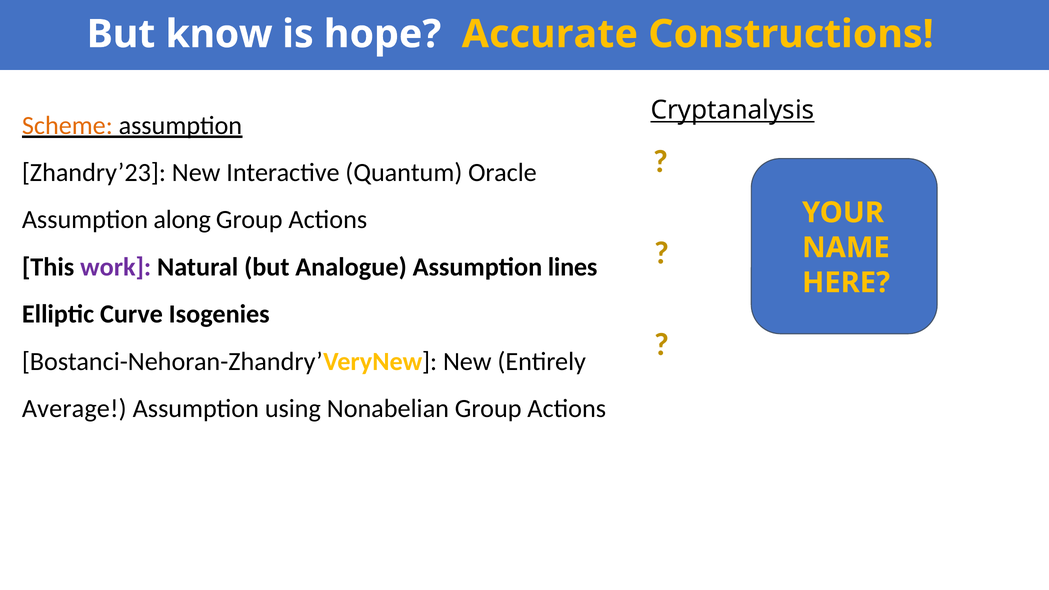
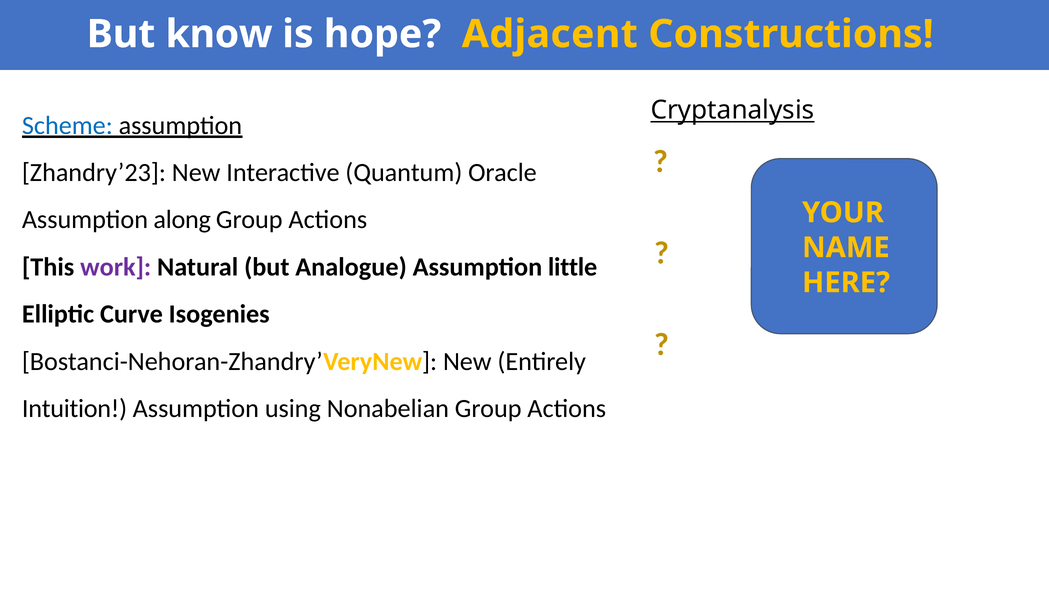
Accurate: Accurate -> Adjacent (550, 34)
Scheme colour: orange -> blue (67, 125)
lines: lines -> little (573, 267)
Average: Average -> Intuition (75, 409)
